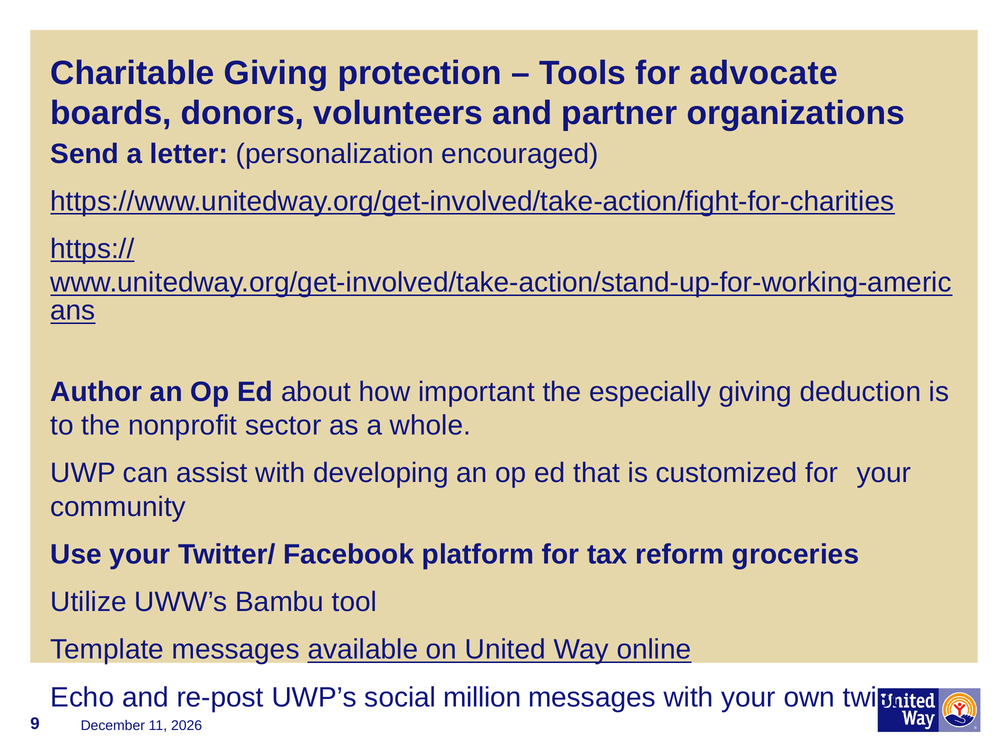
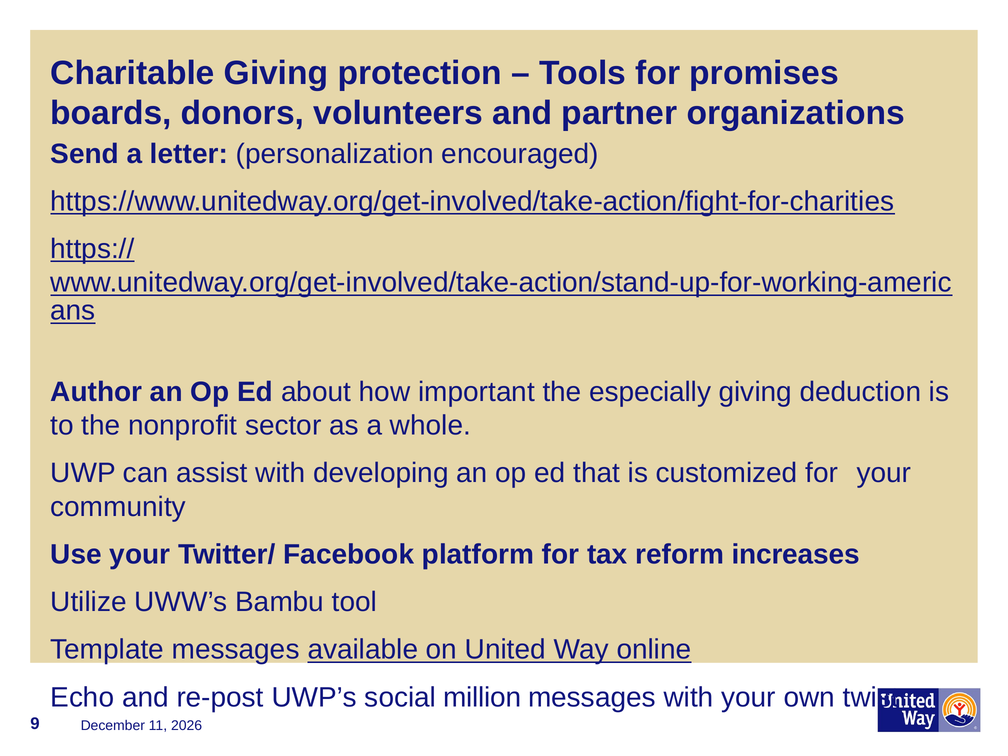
advocate: advocate -> promises (764, 73)
groceries: groceries -> increases (796, 554)
